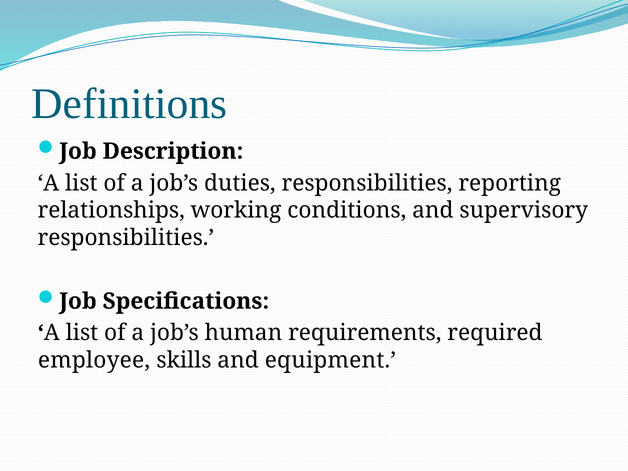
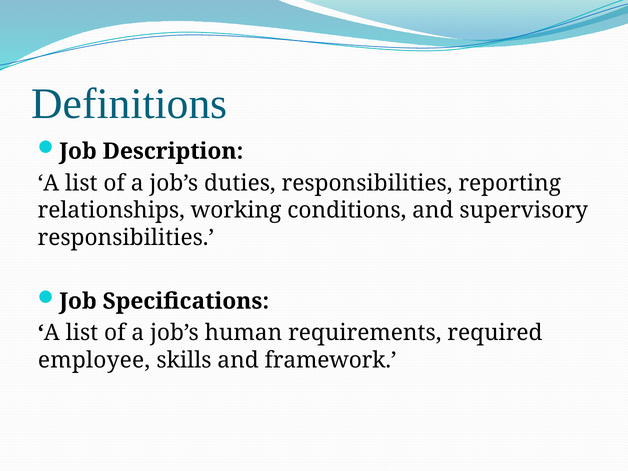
equipment: equipment -> framework (331, 360)
